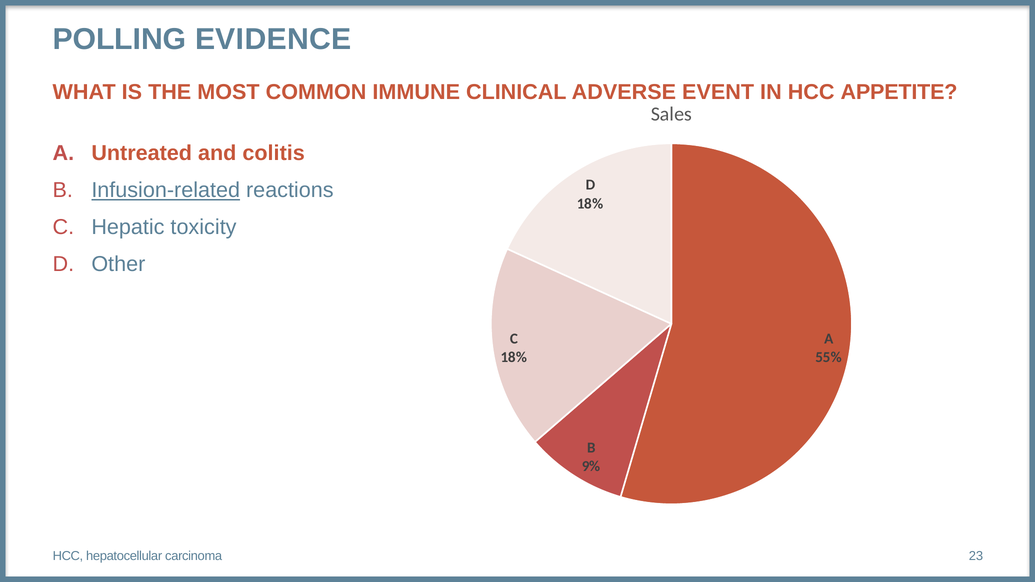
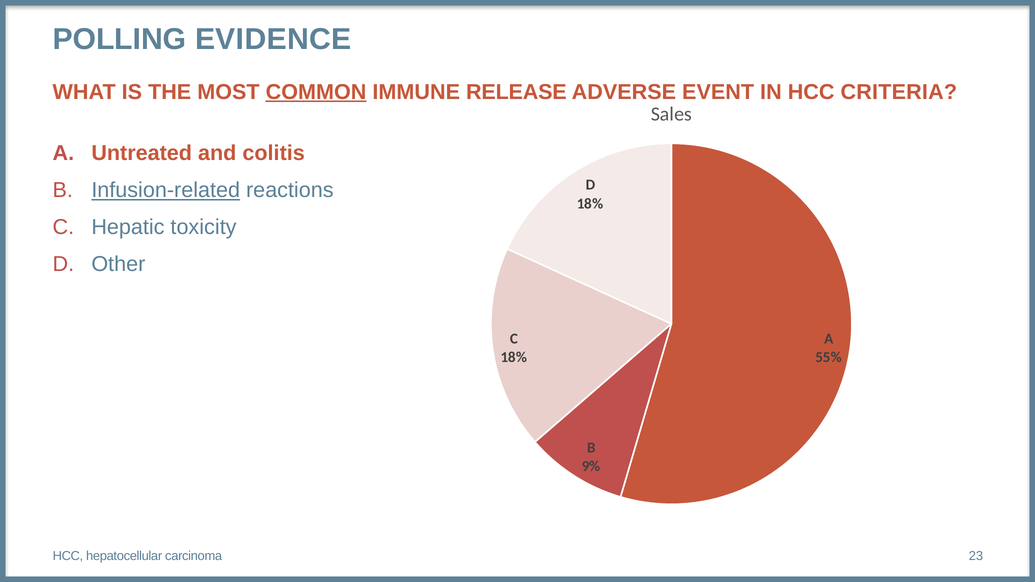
COMMON underline: none -> present (316, 92)
CLINICAL: CLINICAL -> RELEASE (516, 92)
APPETITE: APPETITE -> CRITERIA (899, 92)
